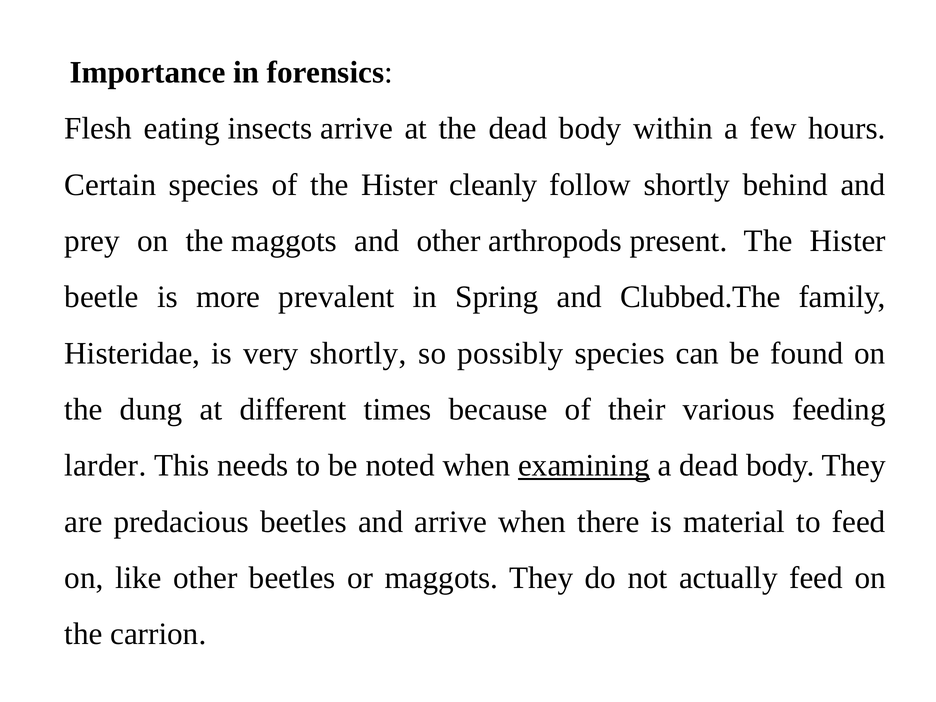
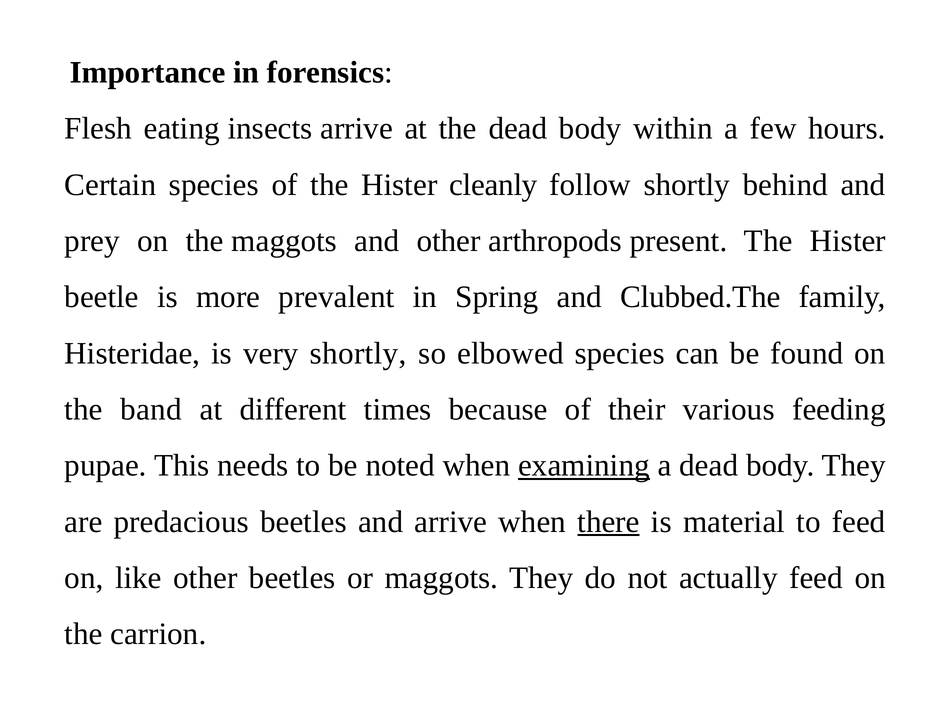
possibly: possibly -> elbowed (510, 353)
dung: dung -> band (151, 409)
larder: larder -> pupae (106, 466)
there underline: none -> present (608, 522)
